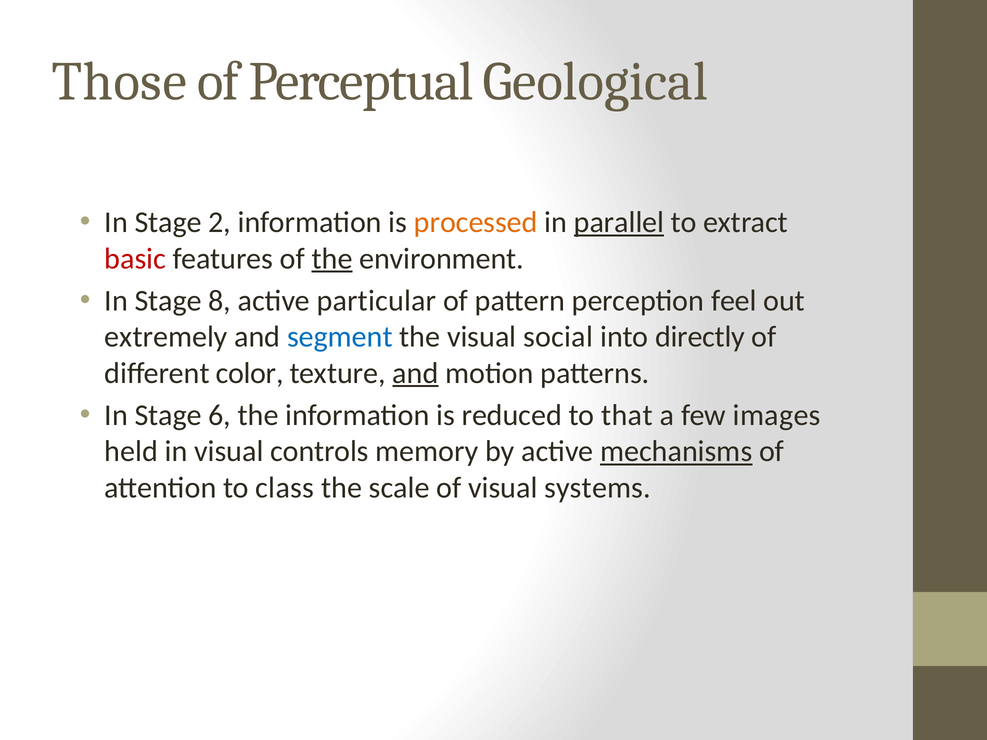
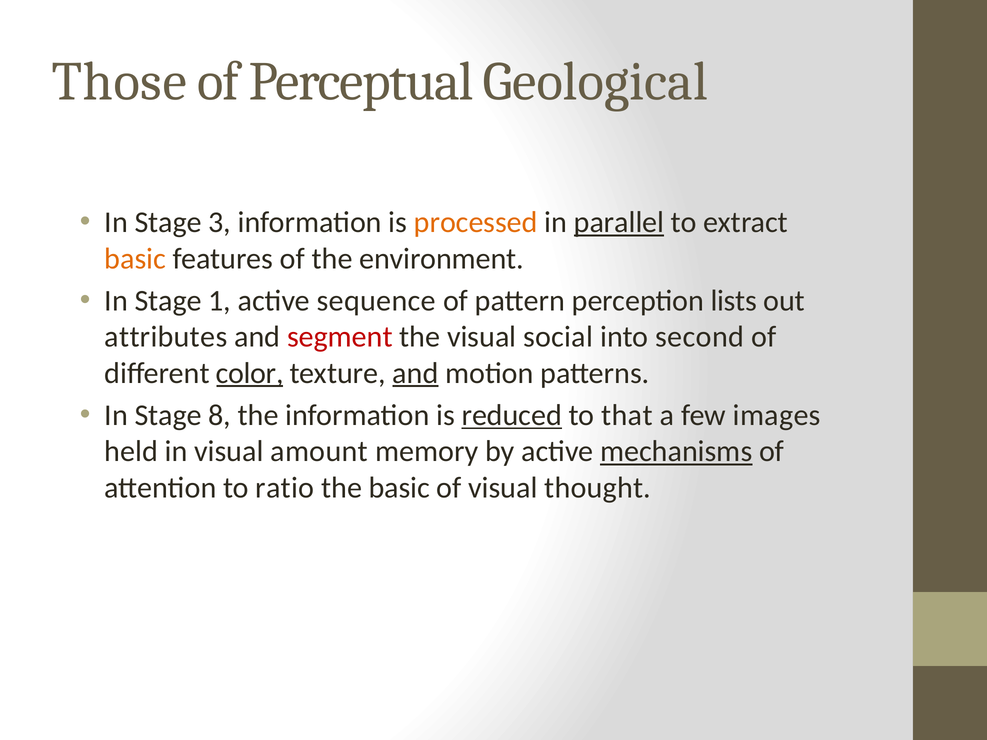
2: 2 -> 3 (220, 223)
basic colour: red -> orange (135, 259)
the underline: present -> none (332, 259)
8: 8 -> 1 (220, 301)
particular: particular -> sequence (376, 301)
feel: feel -> lists (734, 301)
extremely: extremely -> attributes (166, 337)
segment colour: blue -> red (340, 337)
directly: directly -> second (700, 337)
color underline: none -> present (250, 373)
6: 6 -> 8 (220, 415)
reduced underline: none -> present (512, 415)
controls: controls -> amount (319, 452)
class: class -> ratio (285, 488)
the scale: scale -> basic (399, 488)
systems: systems -> thought (598, 488)
